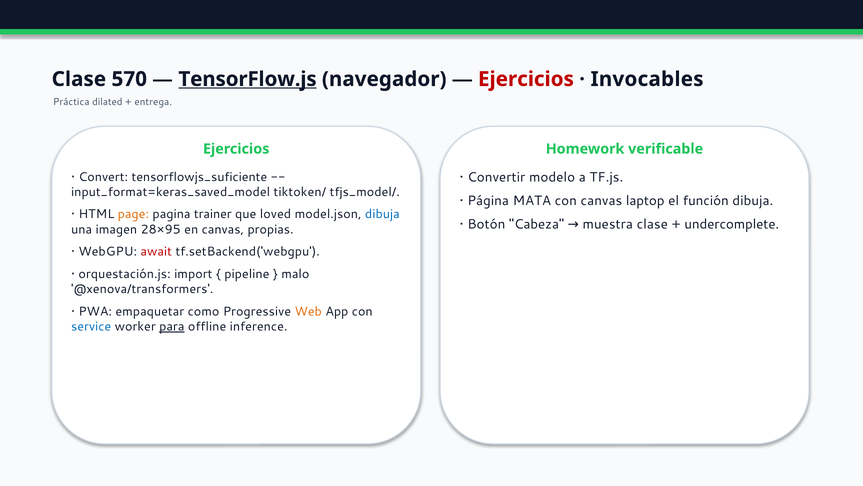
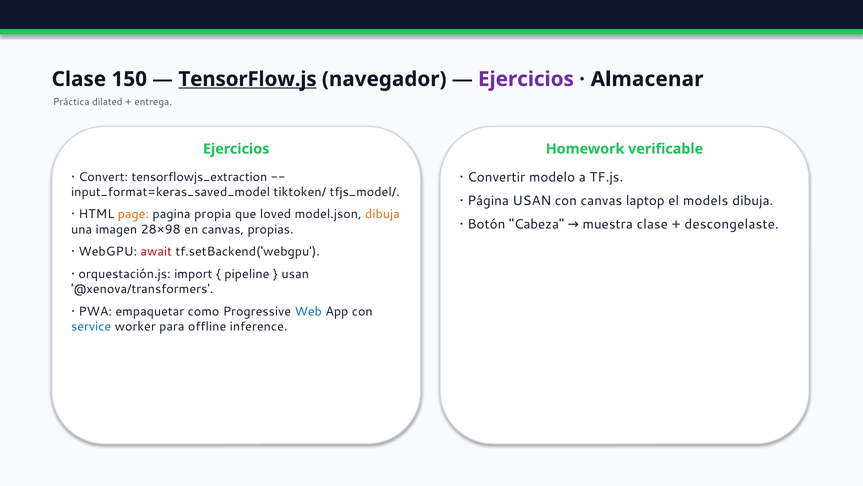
570: 570 -> 150 (129, 79)
Ejercicios colour: red -> purple (526, 79)
Invocables: Invocables -> Almacenar (647, 79)
tensorflowjs_suficiente: tensorflowjs_suficiente -> tensorflowjs_extraction (199, 177)
Página MATA: MATA -> USAN (532, 201)
función: función -> models (706, 201)
trainer: trainer -> propia (213, 214)
dibuja colour: blue -> orange (382, 214)
undercomplete: undercomplete -> descongelaste (732, 224)
28×95: 28×95 -> 28×98 (161, 229)
malo: malo -> usan (295, 274)
Web colour: orange -> blue (308, 311)
para underline: present -> none (172, 326)
